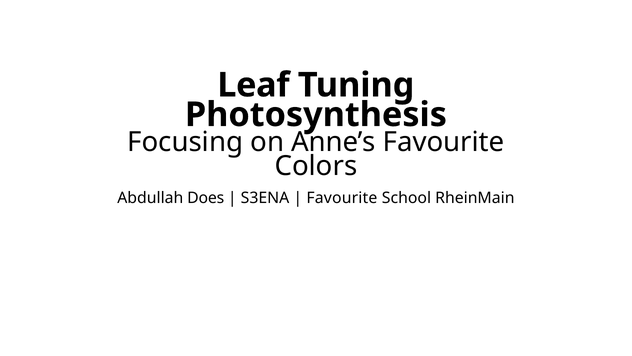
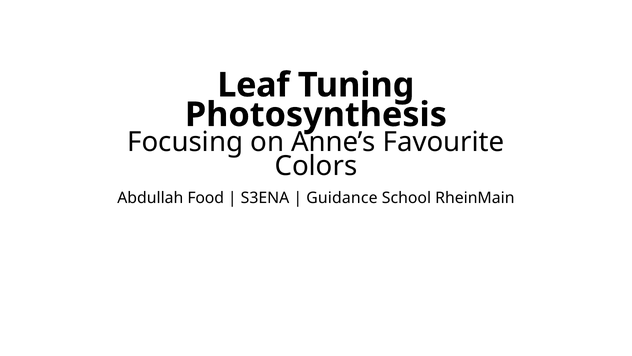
Does: Does -> Food (206, 198)
Favourite: Favourite -> Guidance (342, 198)
